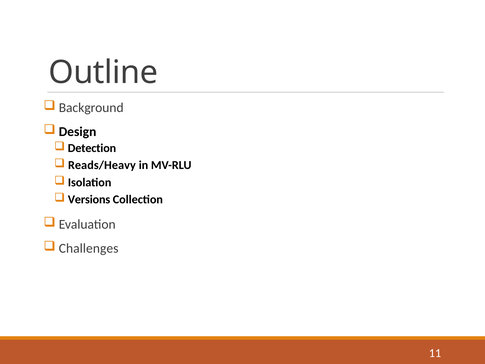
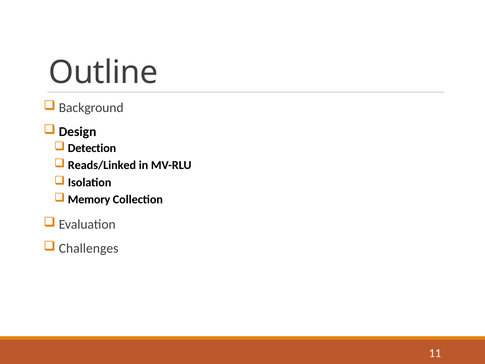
Reads/Heavy: Reads/Heavy -> Reads/Linked (102, 165)
Versions: Versions -> Memory (89, 199)
